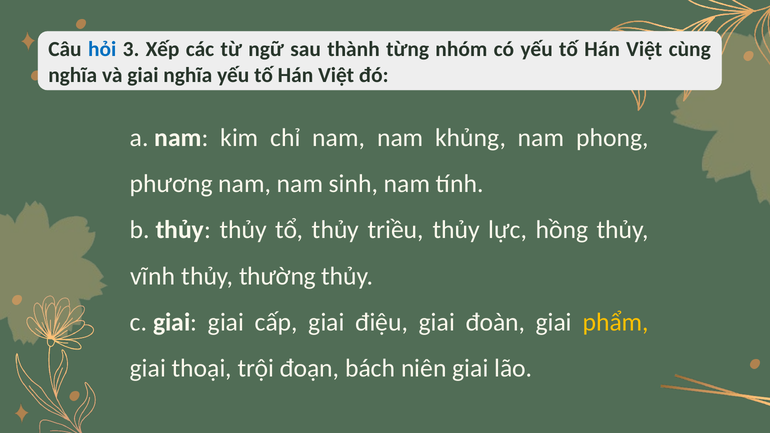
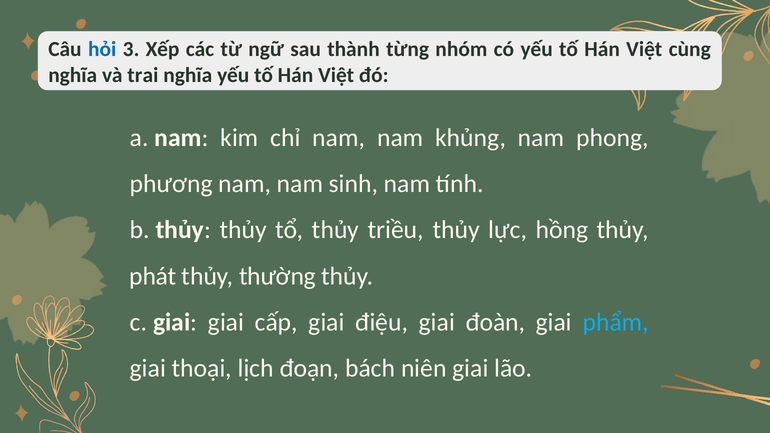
và giai: giai -> trai (143, 75)
vĩnh: vĩnh -> phát (153, 276)
phẩm colour: yellow -> light blue (616, 322)
trội: trội -> lịch (256, 369)
